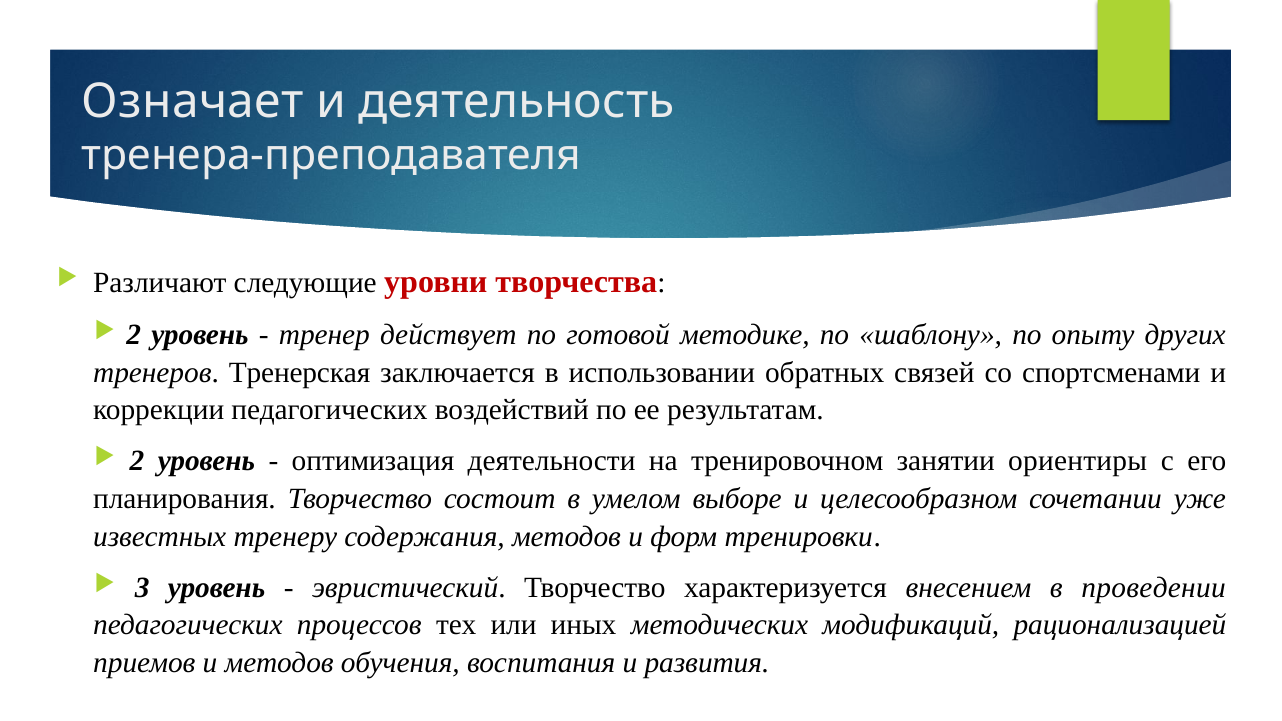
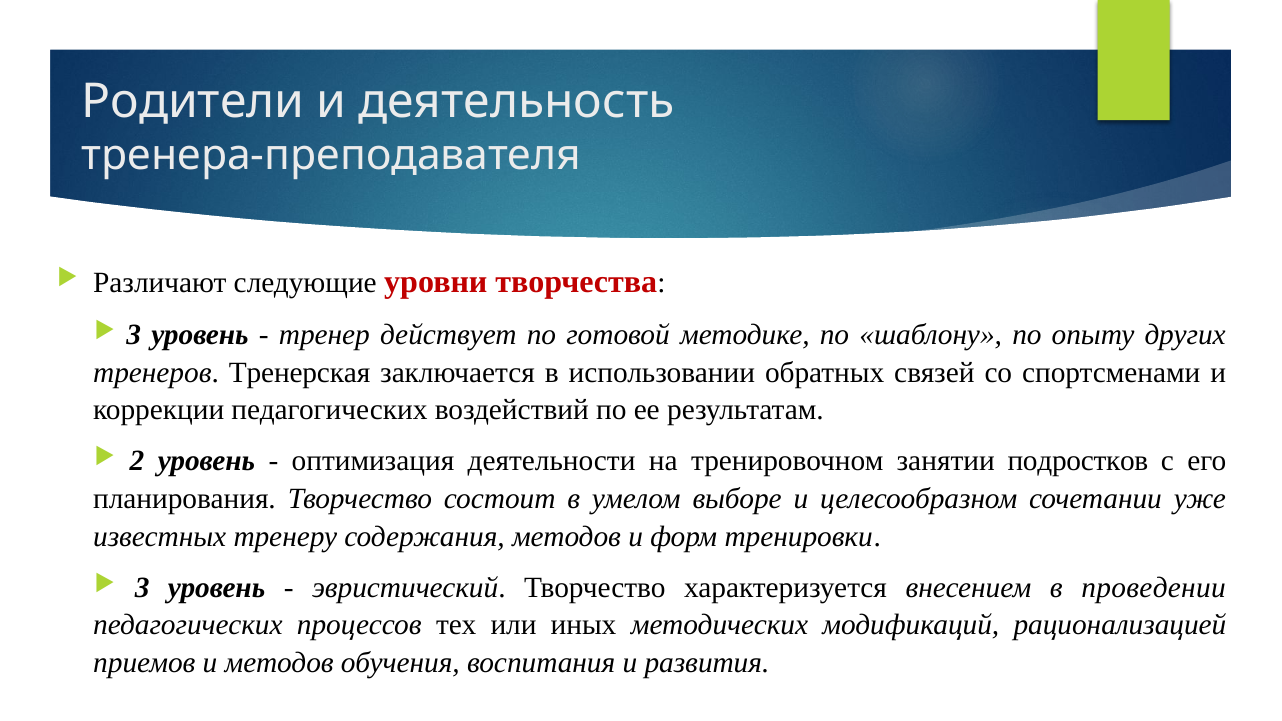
Означает: Означает -> Родители (193, 102)
2: 2 -> 3 (134, 335)
ориентиры: ориентиры -> подростков (1078, 461)
